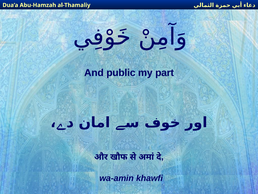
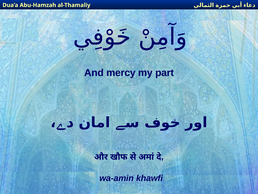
public: public -> mercy (121, 73)
